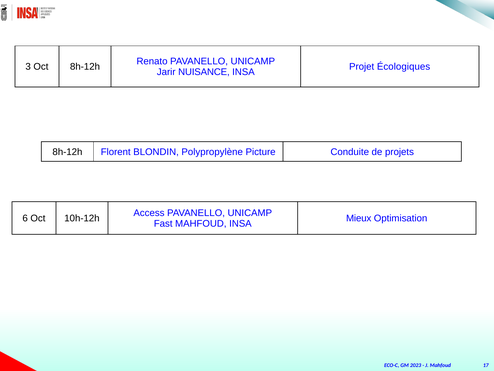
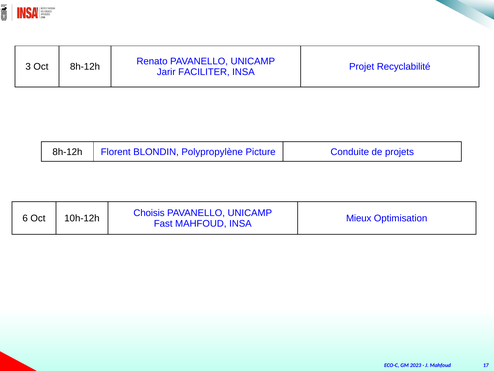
Écologiques: Écologiques -> Recyclabilité (404, 67)
NUISANCE: NUISANCE -> FACILITER (204, 72)
Access: Access -> Choisis (149, 213)
